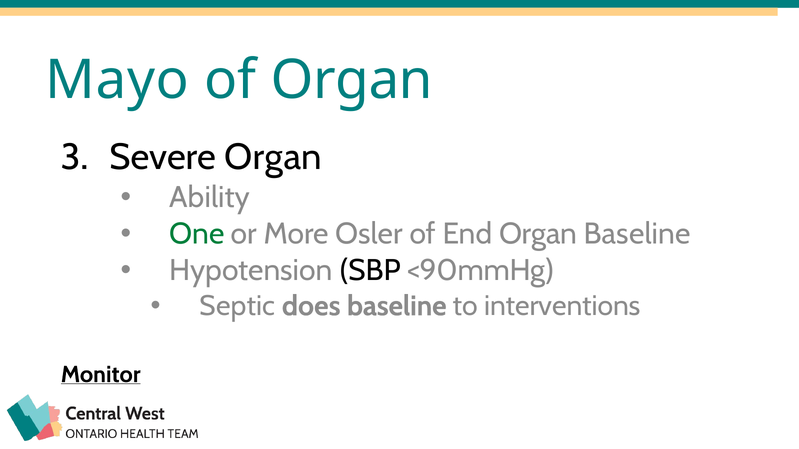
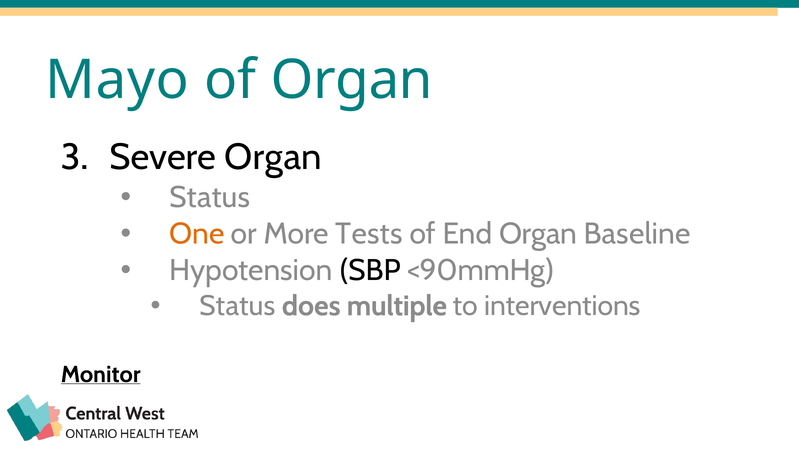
Ability: Ability -> Status (210, 198)
One colour: green -> orange (197, 234)
Osler: Osler -> Tests (369, 234)
Septic: Septic -> Status (237, 306)
does baseline: baseline -> multiple (397, 306)
